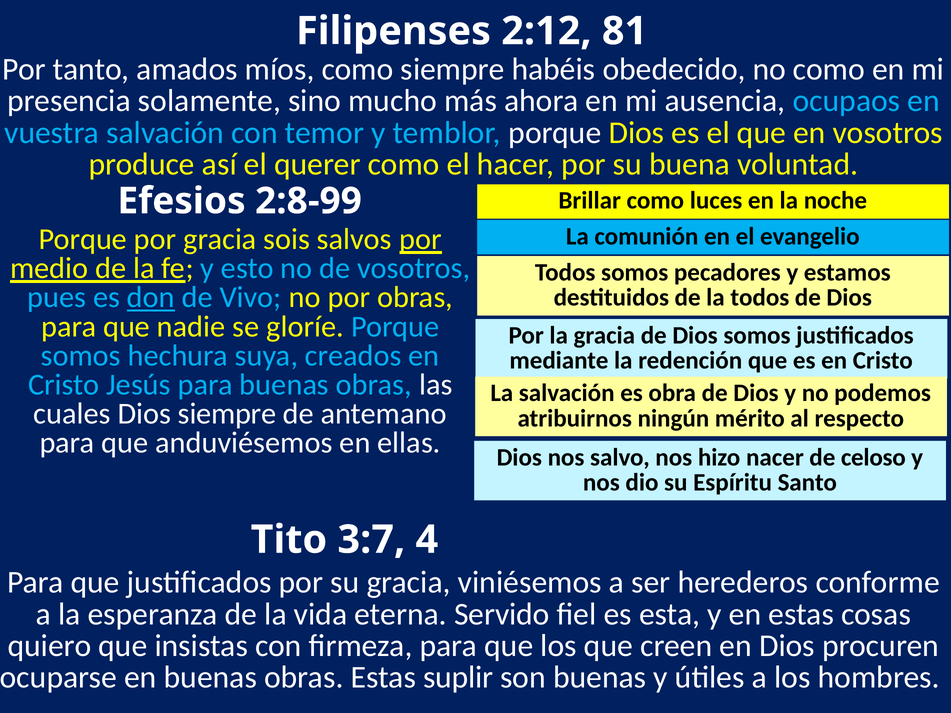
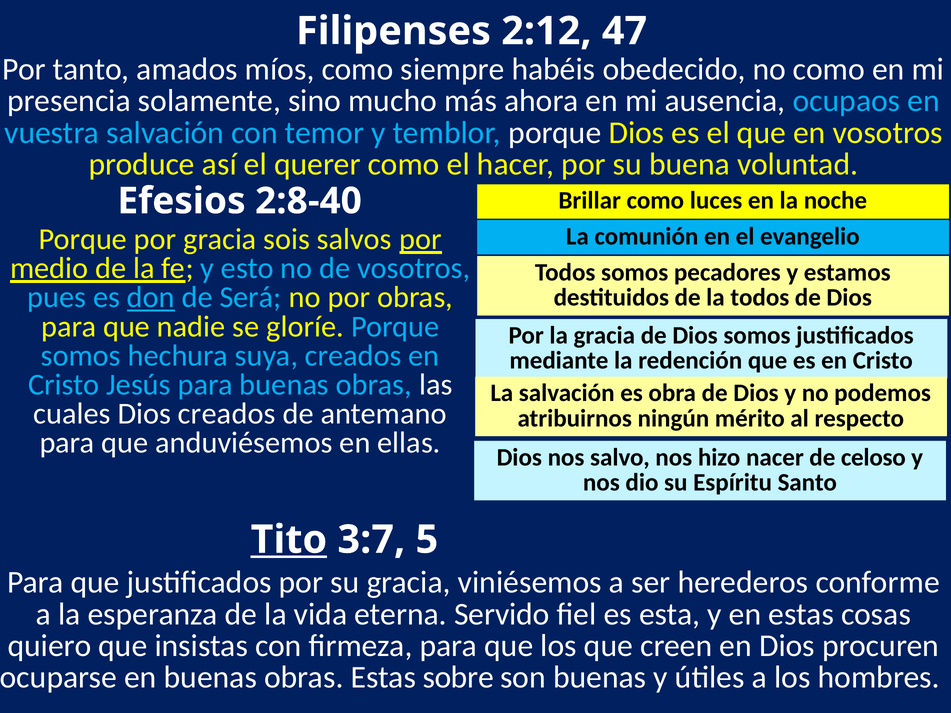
81: 81 -> 47 (625, 31)
2:8-99: 2:8-99 -> 2:8-40 (308, 201)
Vivo: Vivo -> Será (251, 298)
Dios siempre: siempre -> creados (227, 414)
Tito underline: none -> present (289, 540)
4: 4 -> 5 (427, 540)
suplir: suplir -> sobre (458, 678)
